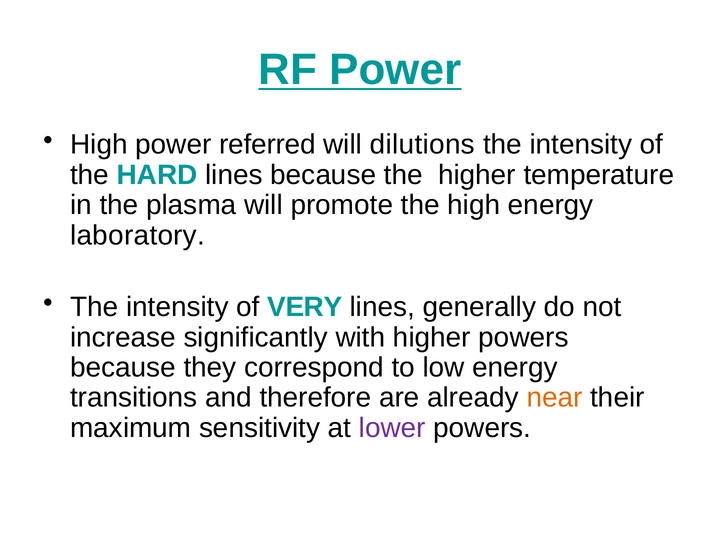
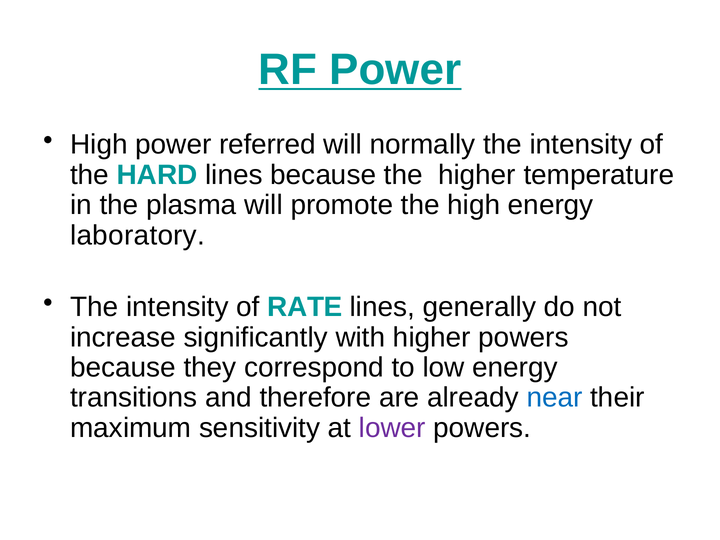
dilutions: dilutions -> normally (423, 145)
VERY: VERY -> RATE (305, 307)
near colour: orange -> blue (555, 398)
